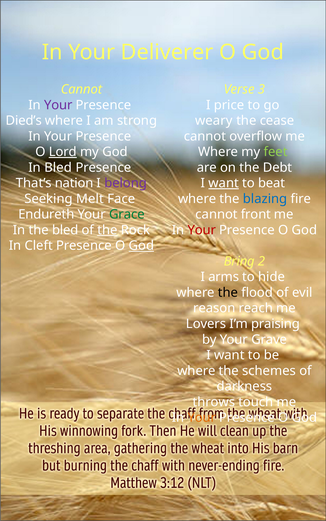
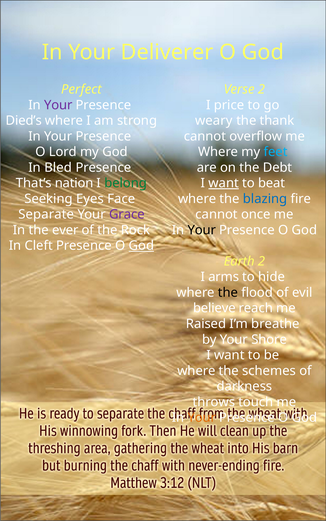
Cannot: Cannot -> Perfect (81, 89)
Verse 3: 3 -> 2 (262, 89)
cease: cease -> thank (277, 121)
Lord underline: present -> none (63, 152)
feet colour: light green -> light blue (276, 152)
belong colour: purple -> green (126, 183)
Melt: Melt -> Eyes (90, 199)
Endureth: Endureth -> Separate (46, 215)
Grace colour: green -> purple (127, 215)
front: front -> once (256, 215)
the bled: bled -> ever (65, 230)
the underline: present -> none (107, 230)
Your colour: red -> black (202, 230)
Bring: Bring -> Earth (239, 262)
reason: reason -> believe (214, 309)
Lovers: Lovers -> Raised (206, 324)
praising: praising -> breathe (275, 324)
Grave: Grave -> Shore (269, 340)
